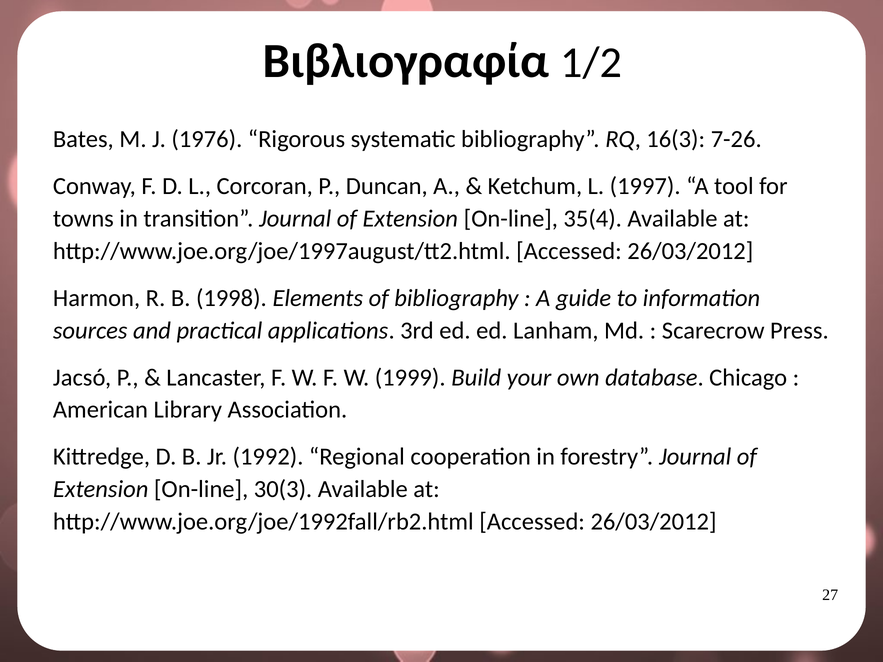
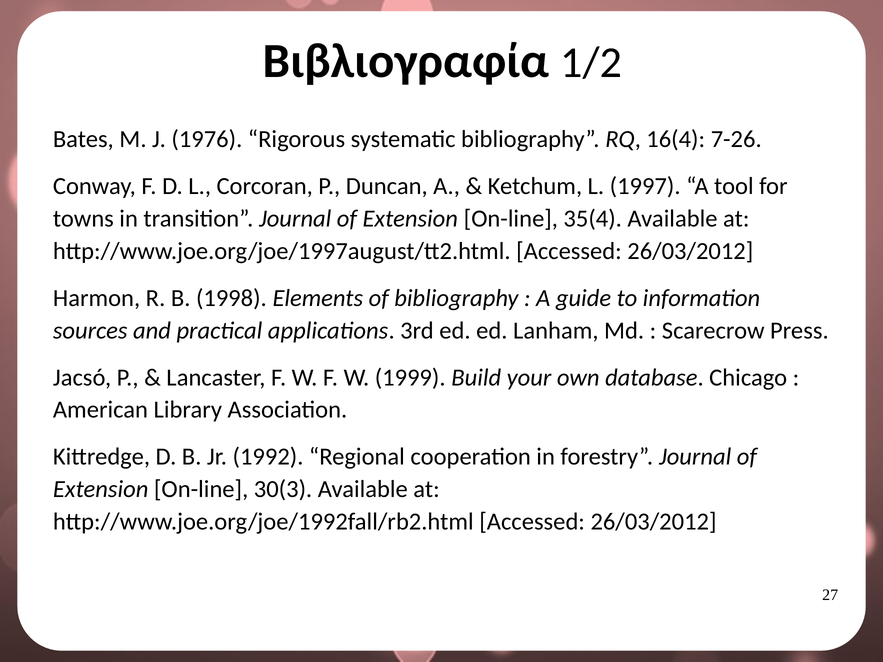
16(3: 16(3 -> 16(4 (676, 139)
